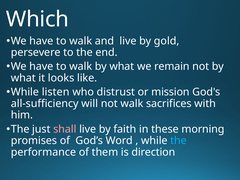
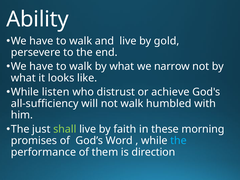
Which: Which -> Ability (37, 19)
remain: remain -> narrow (172, 66)
mission: mission -> achieve (170, 92)
sacrifices: sacrifices -> humbled (169, 104)
shall colour: pink -> light green (65, 129)
